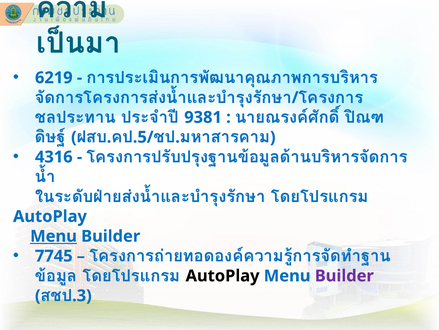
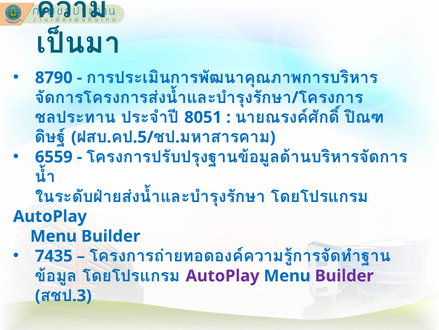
6219: 6219 -> 8790 (54, 78)
9381: 9381 -> 8051 (203, 117)
4316: 4316 -> 6559 (54, 157)
Menu underline: present -> none (54, 236)
7745: 7745 -> 7435 (54, 256)
AutoPlay colour: black -> purple (223, 275)
